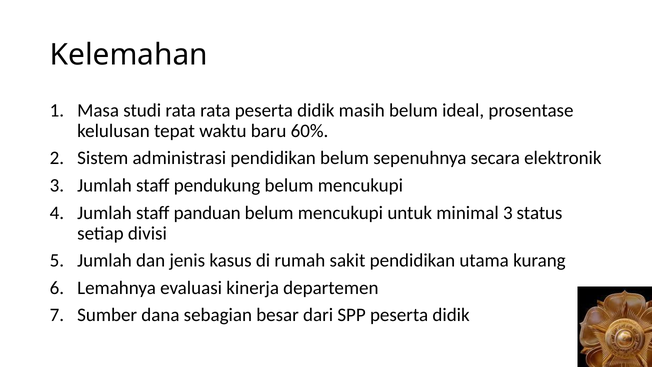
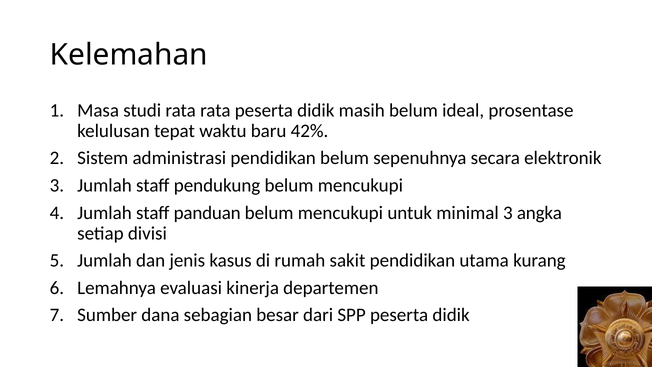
60%: 60% -> 42% (310, 131)
status: status -> angka (539, 213)
